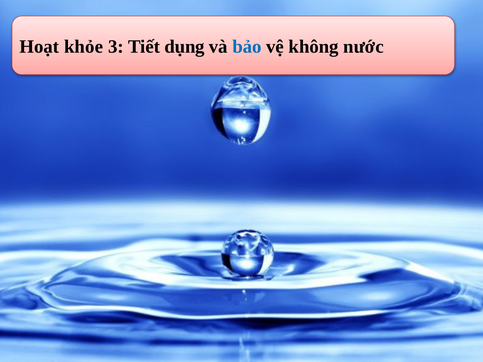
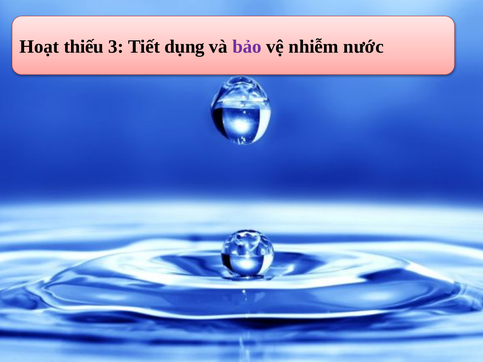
khỏe: khỏe -> thiếu (84, 47)
bảo colour: blue -> purple (247, 47)
không: không -> nhiễm (314, 47)
